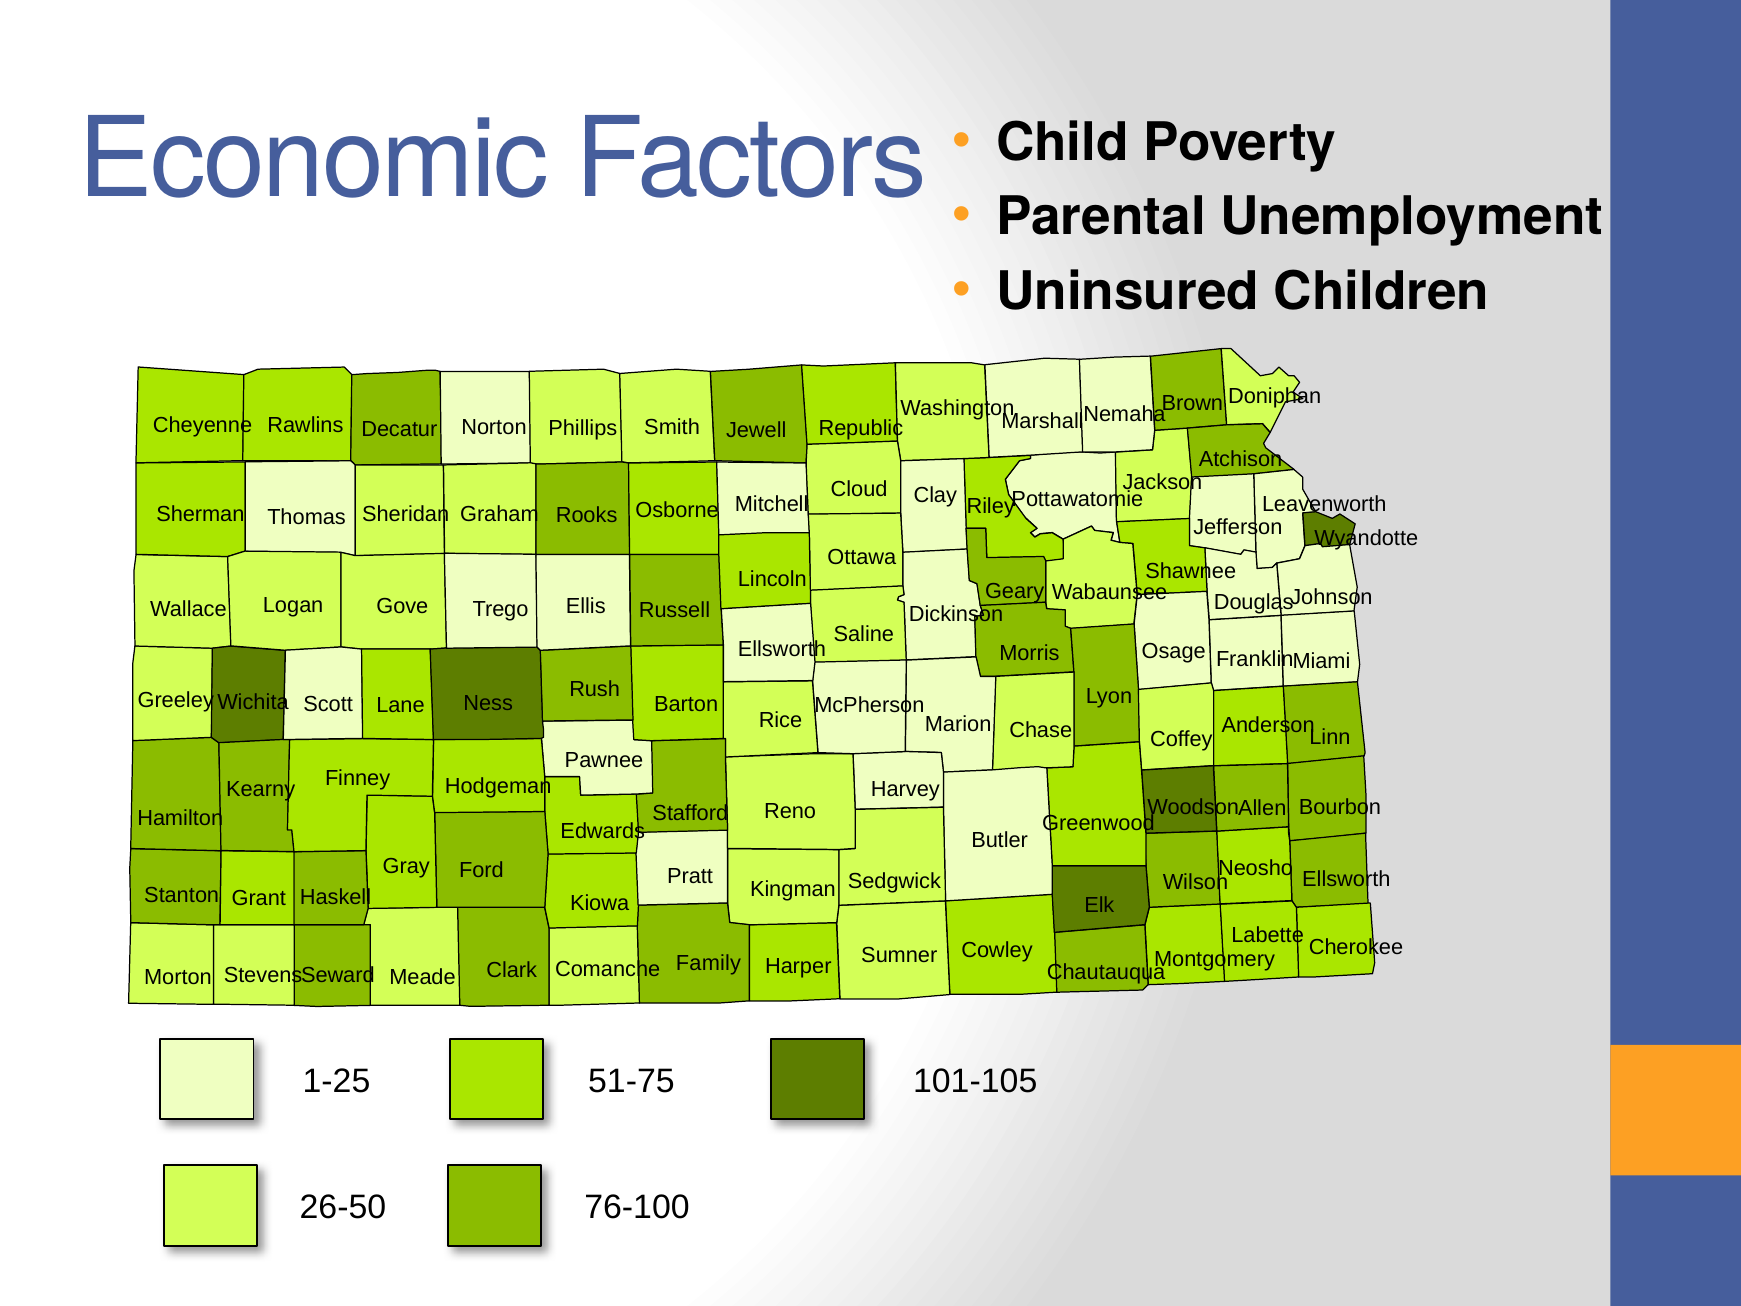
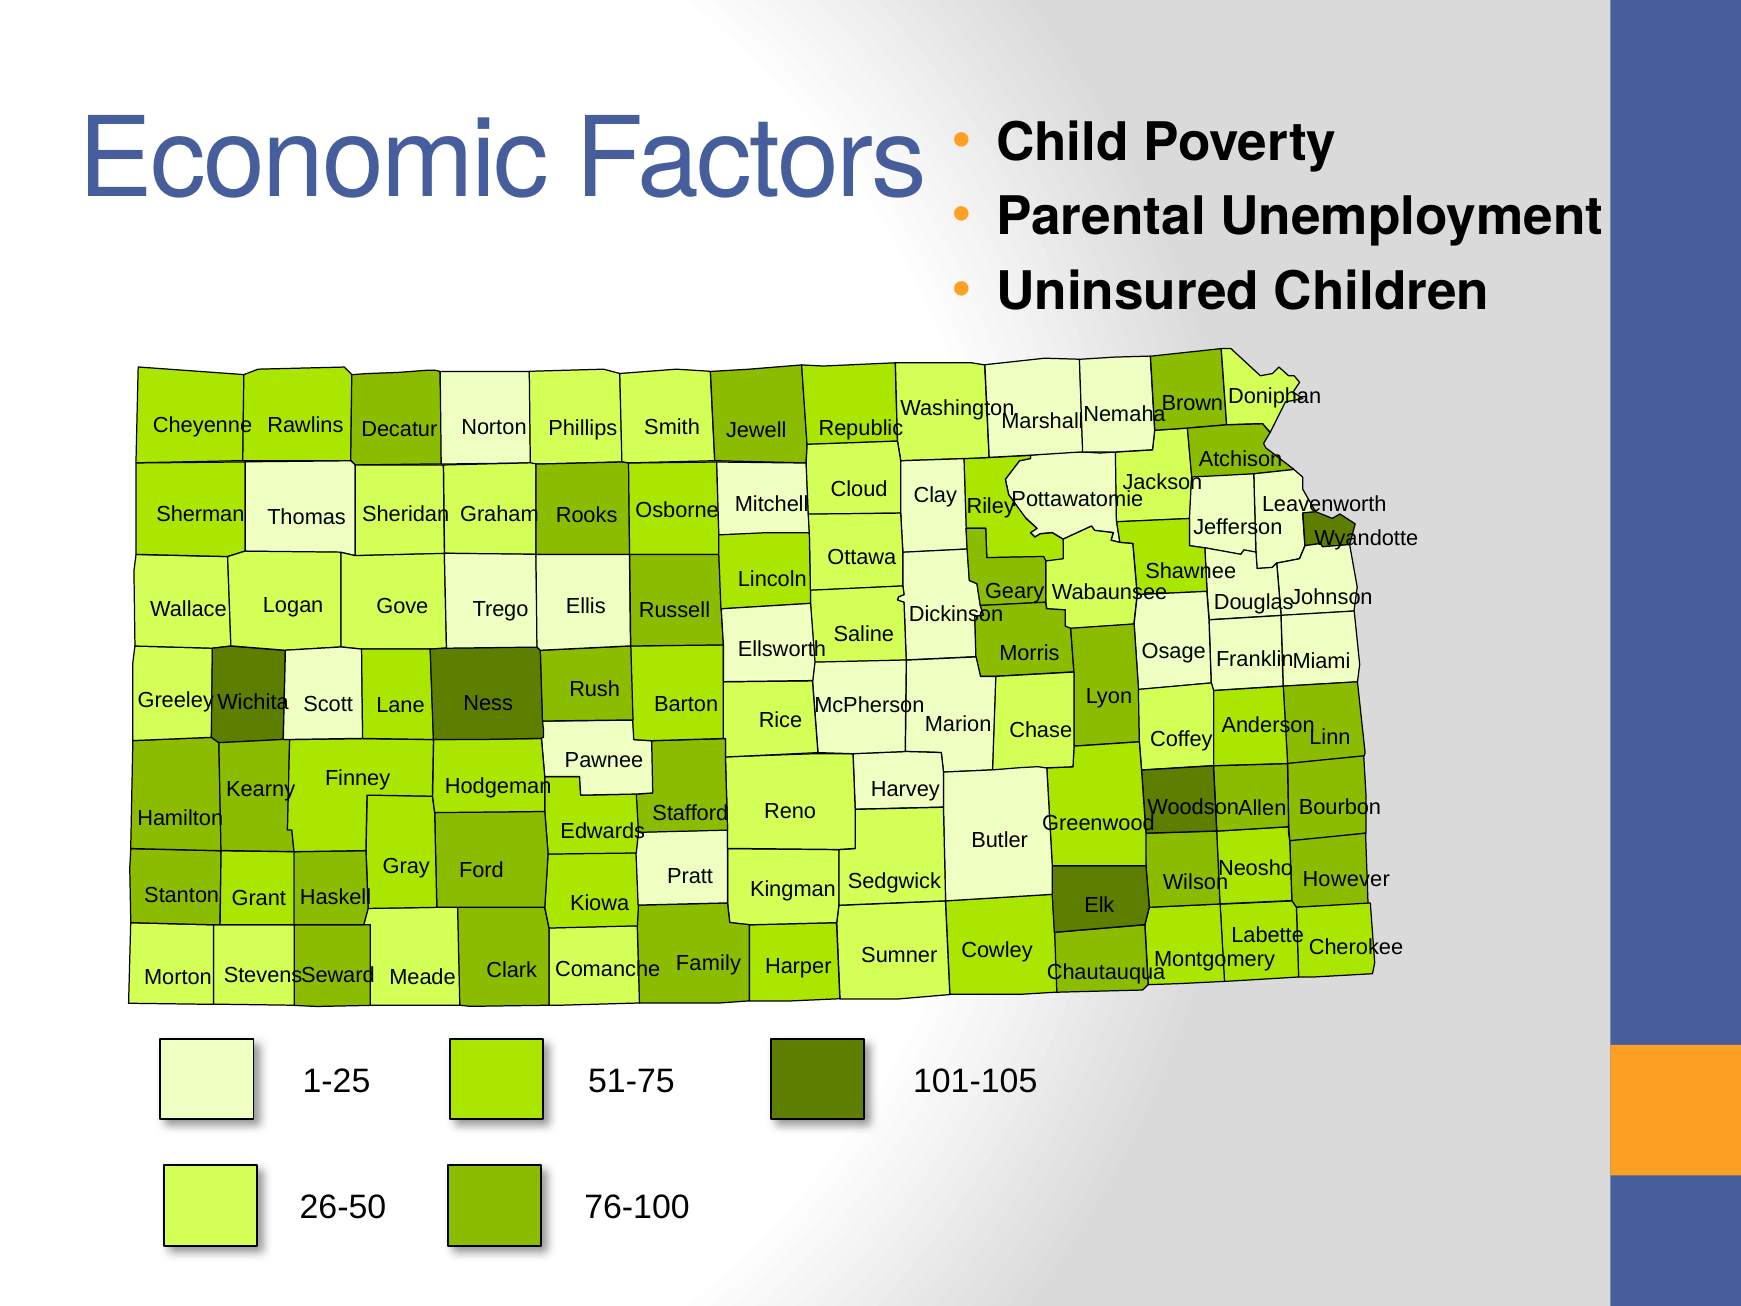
Ellsworth: Ellsworth -> However (1346, 879)
